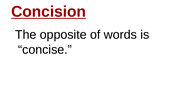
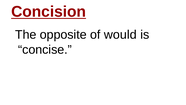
words: words -> would (120, 35)
